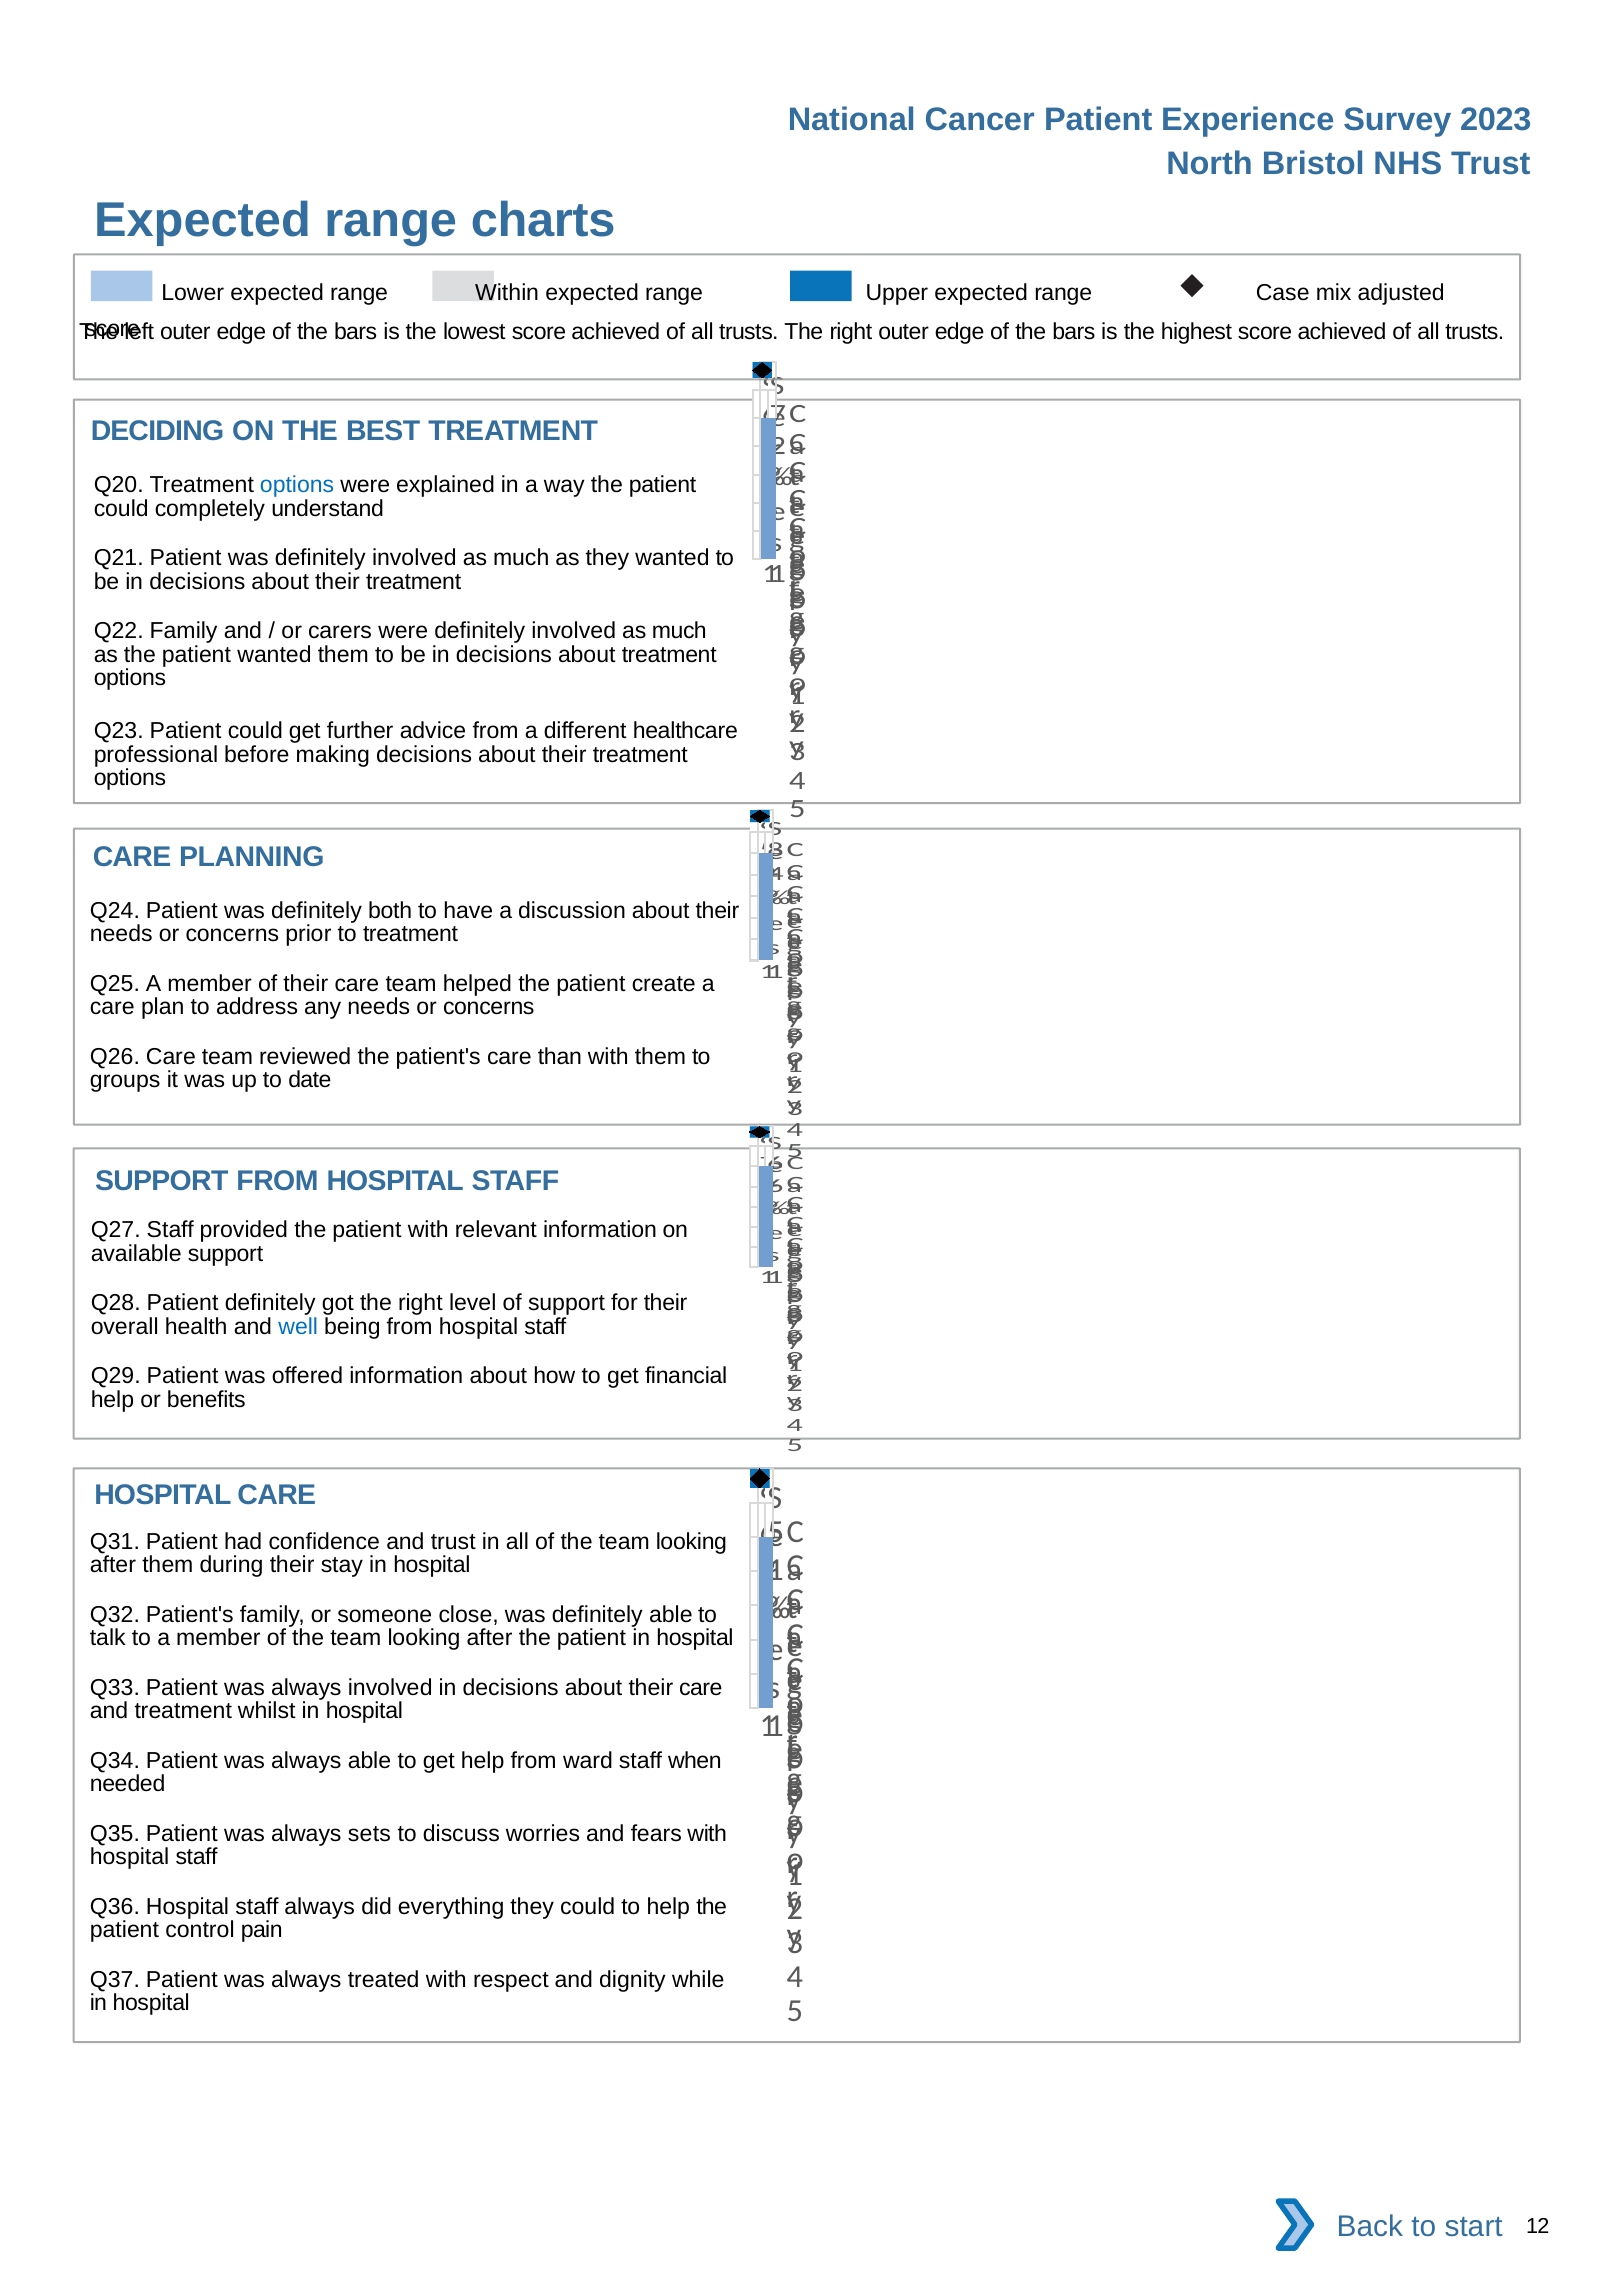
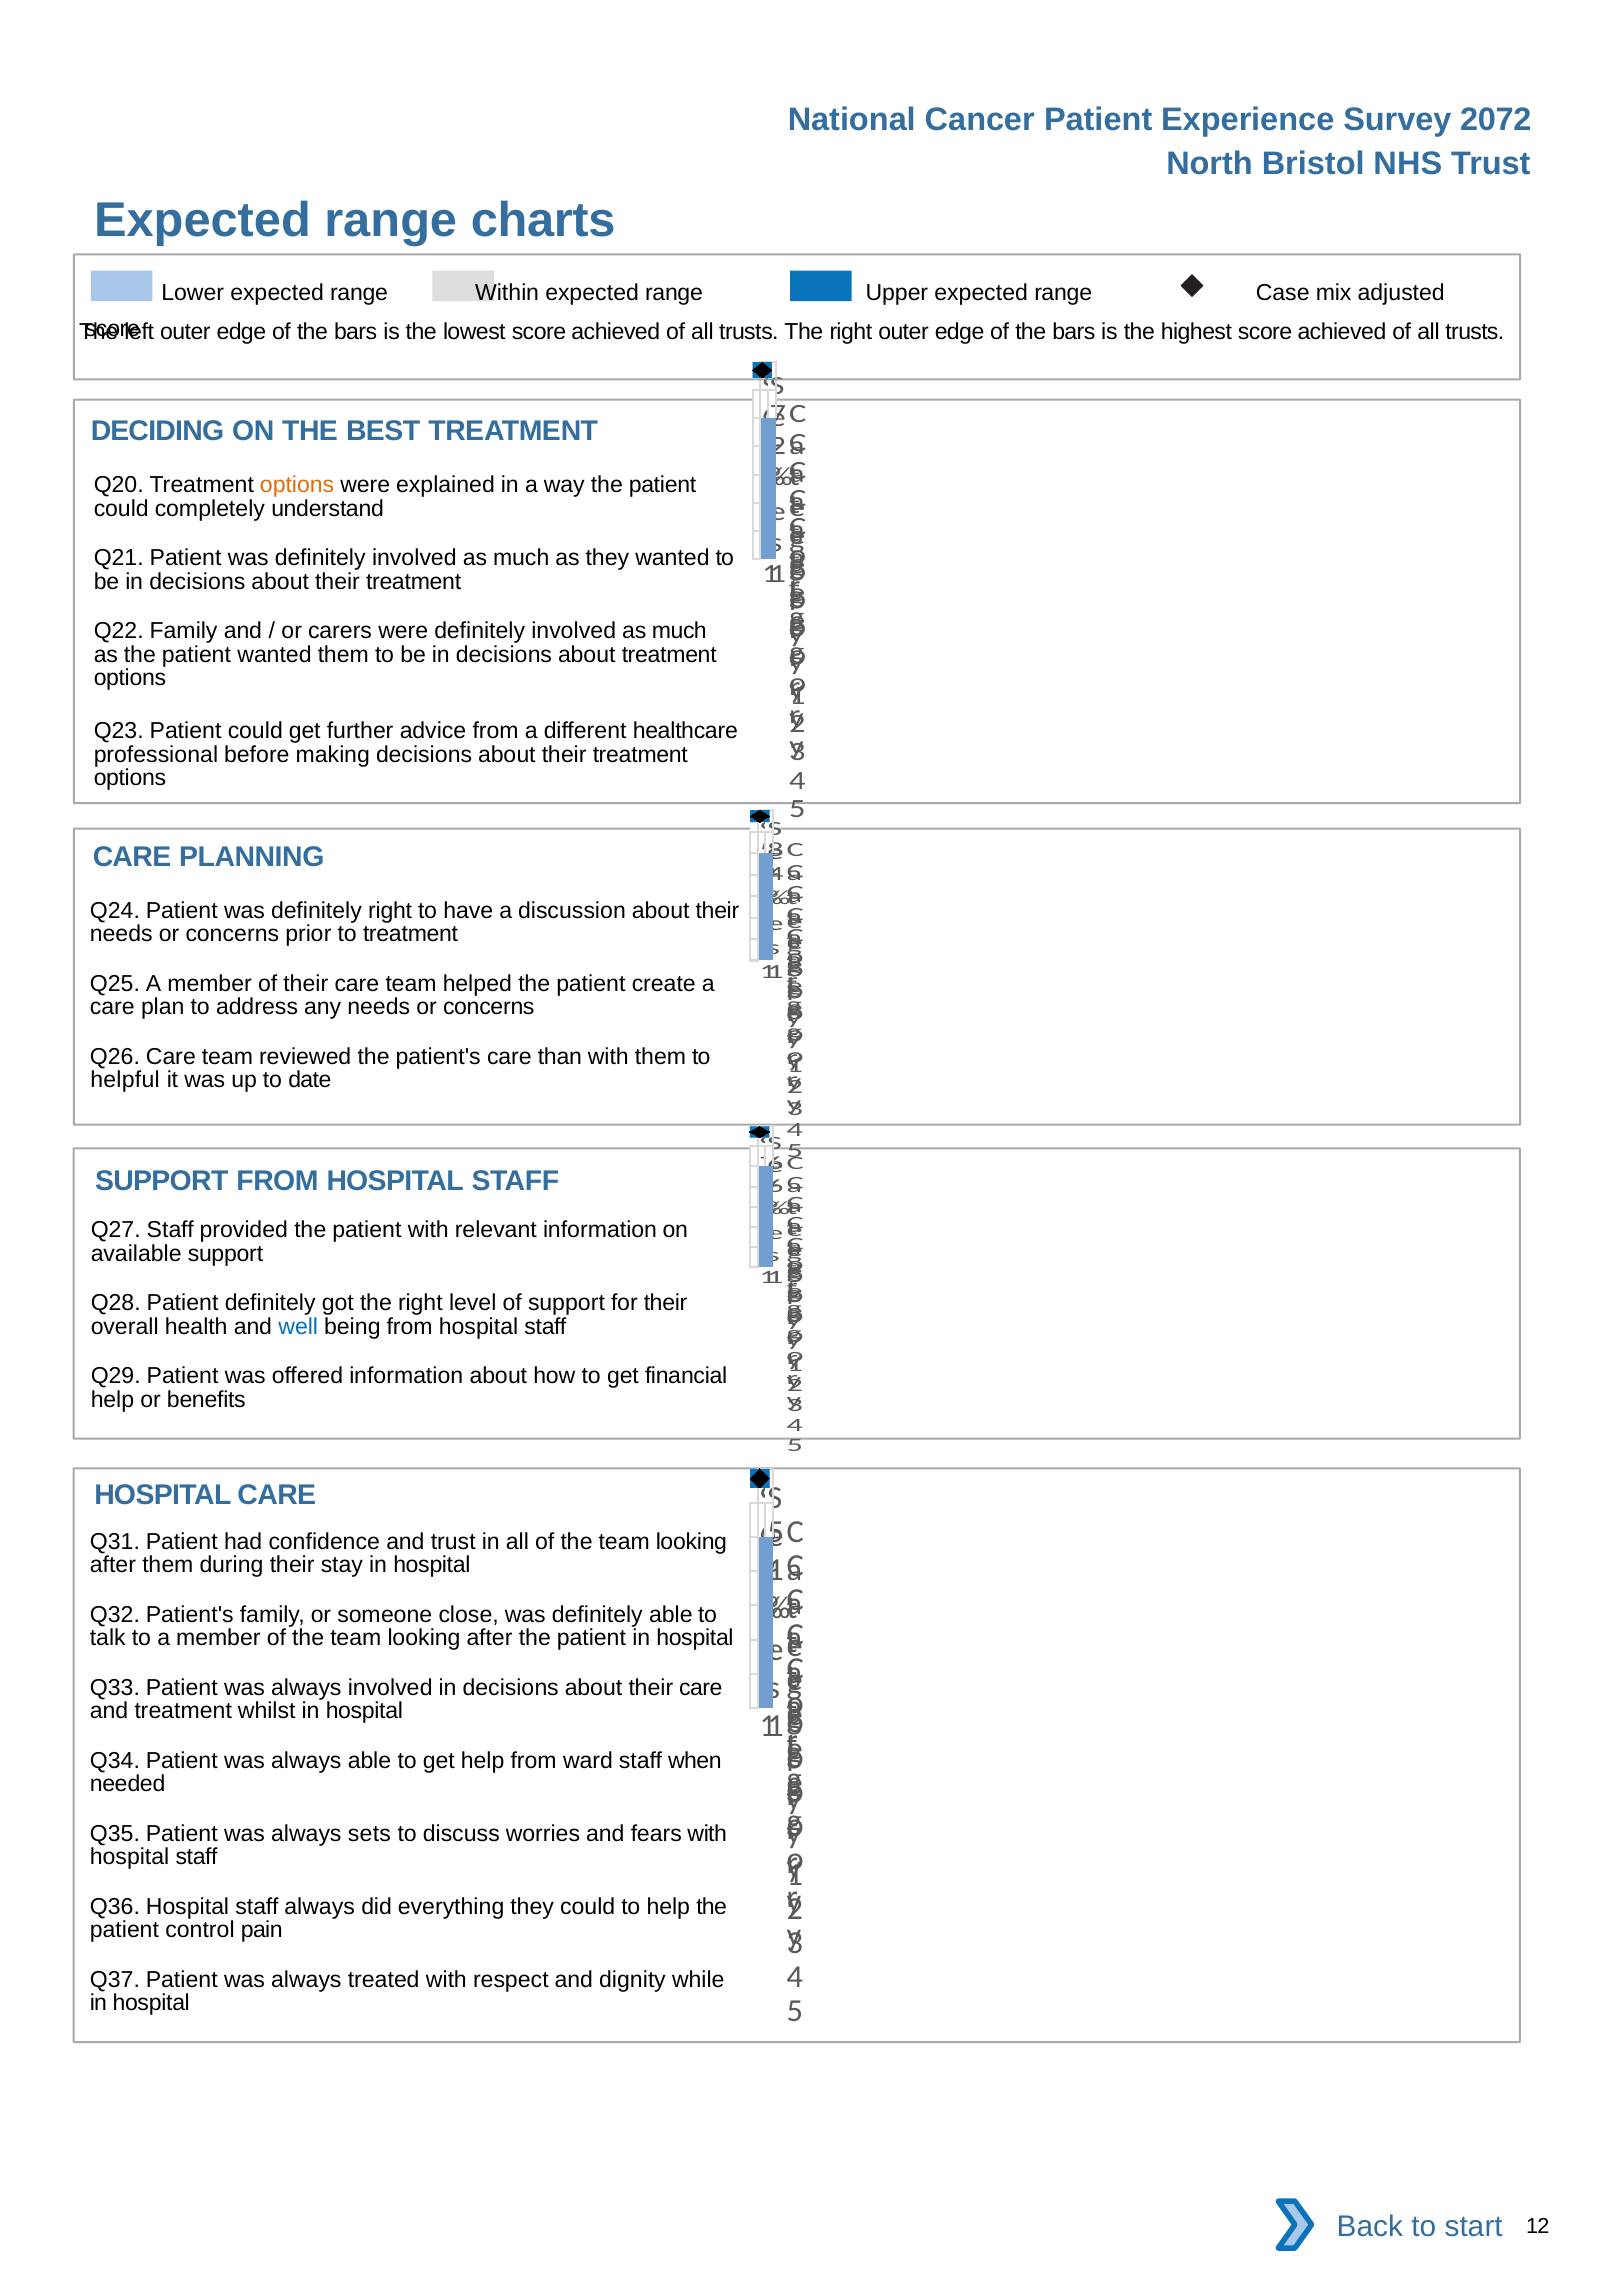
2023: 2023 -> 2072 (1496, 120)
options colour: blue -> orange (297, 485)
definitely both: both -> right (390, 911)
groups: groups -> helpful (125, 1080)
